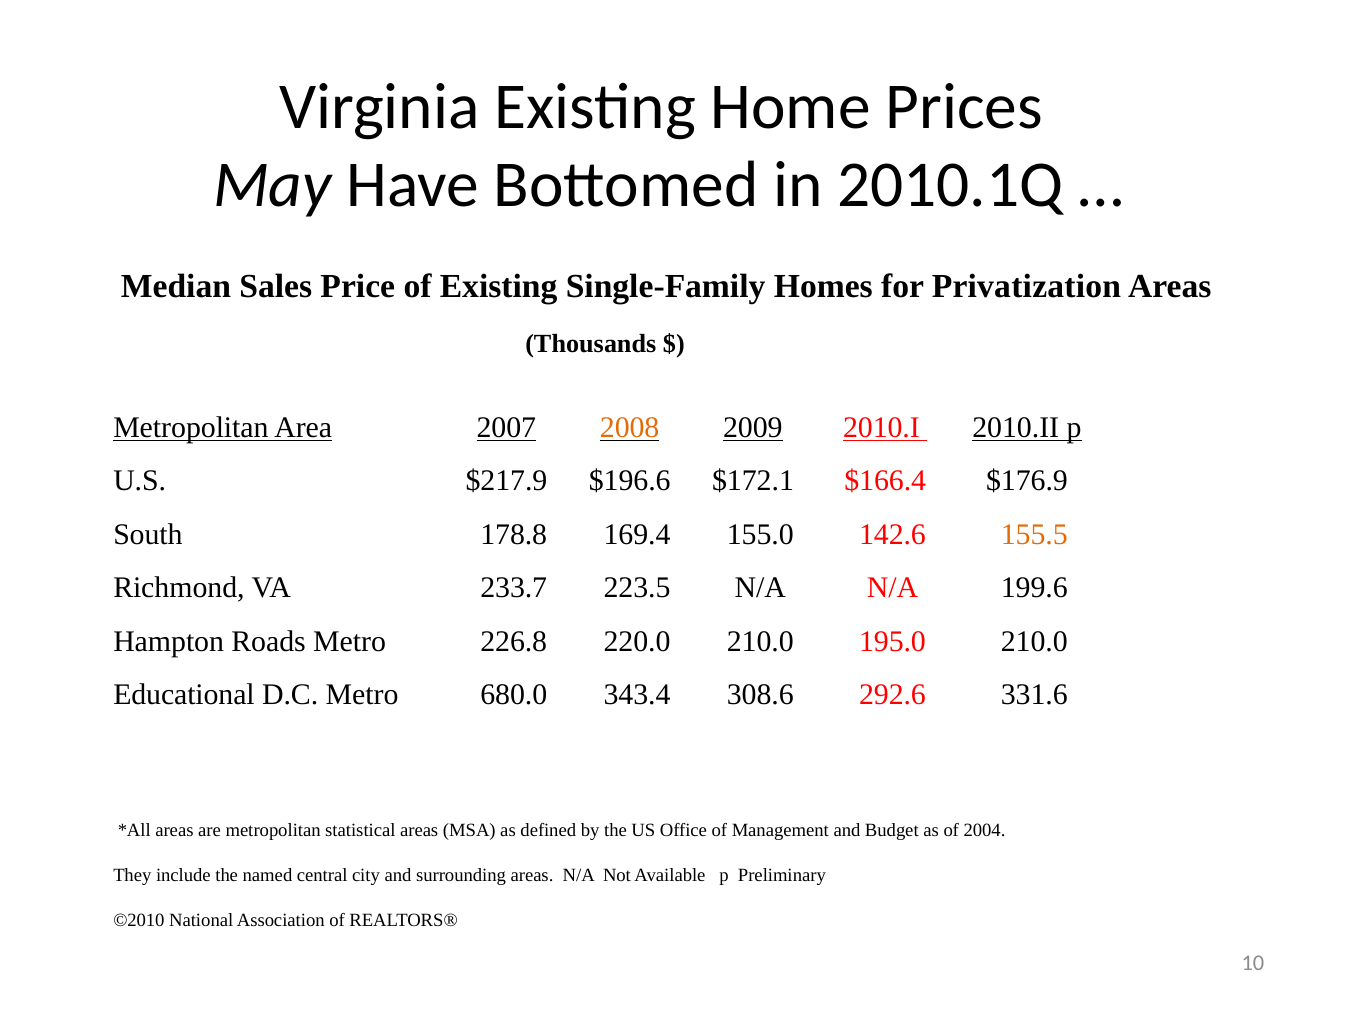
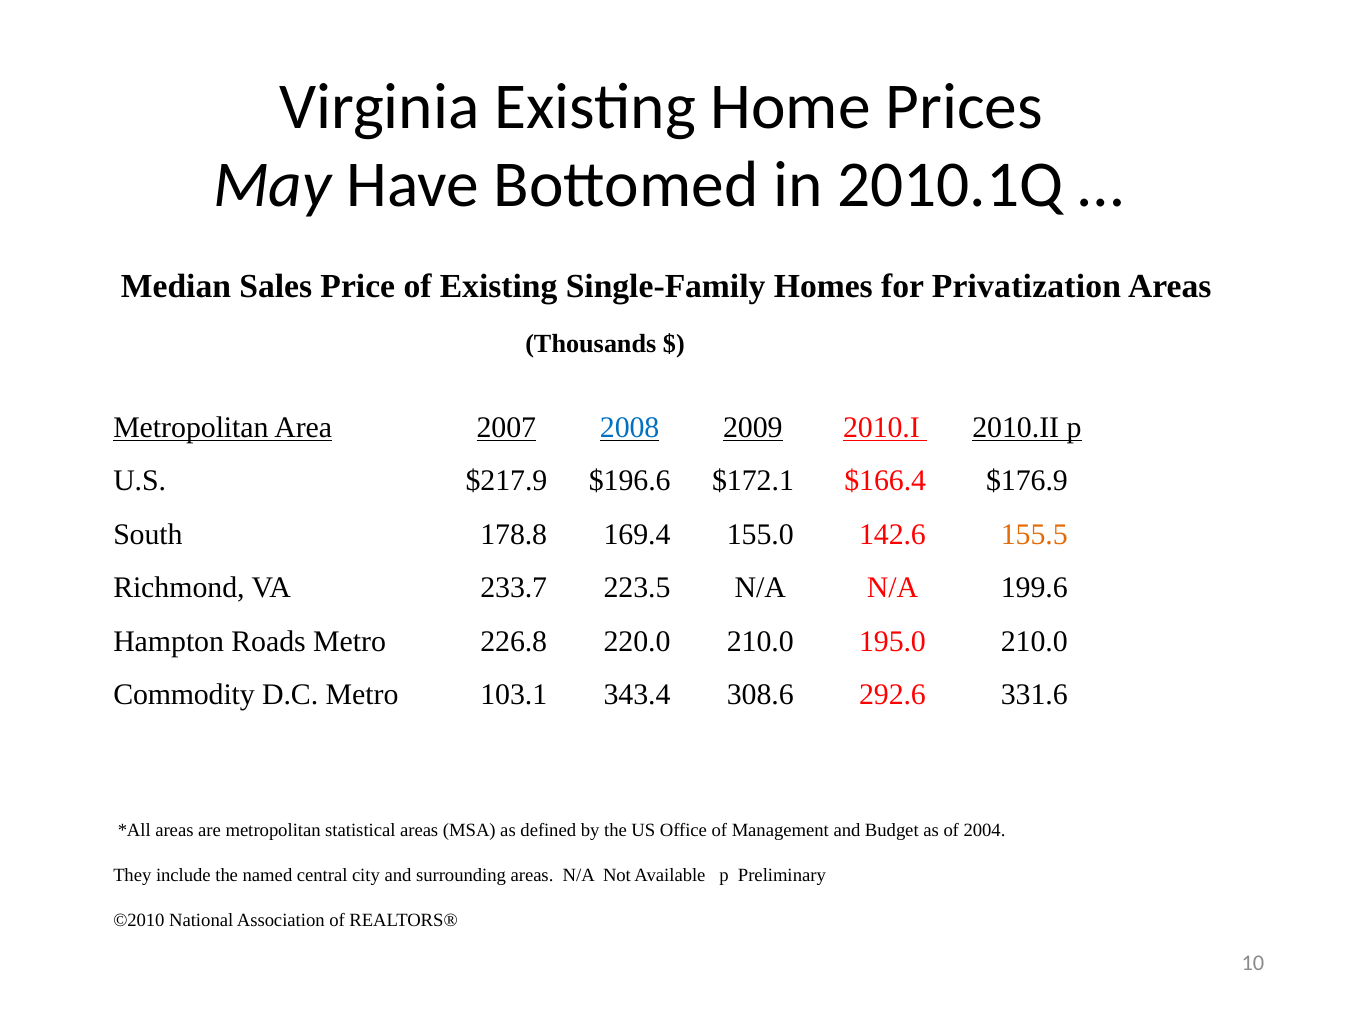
2008 colour: orange -> blue (630, 427)
Educational: Educational -> Commodity (184, 695)
680.0: 680.0 -> 103.1 (514, 695)
